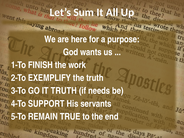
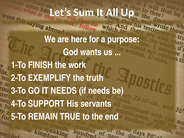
IT TRUTH: TRUTH -> NEEDS (64, 91)
